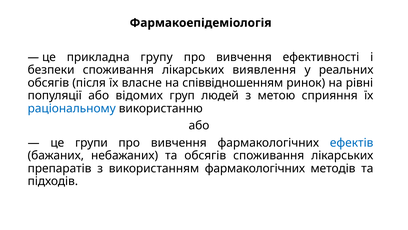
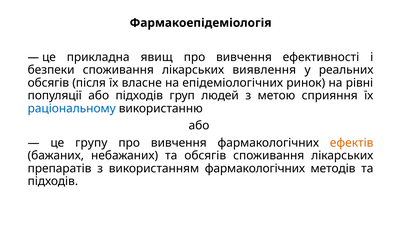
групу: групу -> явищ (157, 57)
співвідношенням: співвідношенням -> епідеміологічних (233, 83)
або відомих: відомих -> підходів (139, 95)
групи: групи -> групу (91, 142)
ефектів colour: blue -> orange (352, 142)
